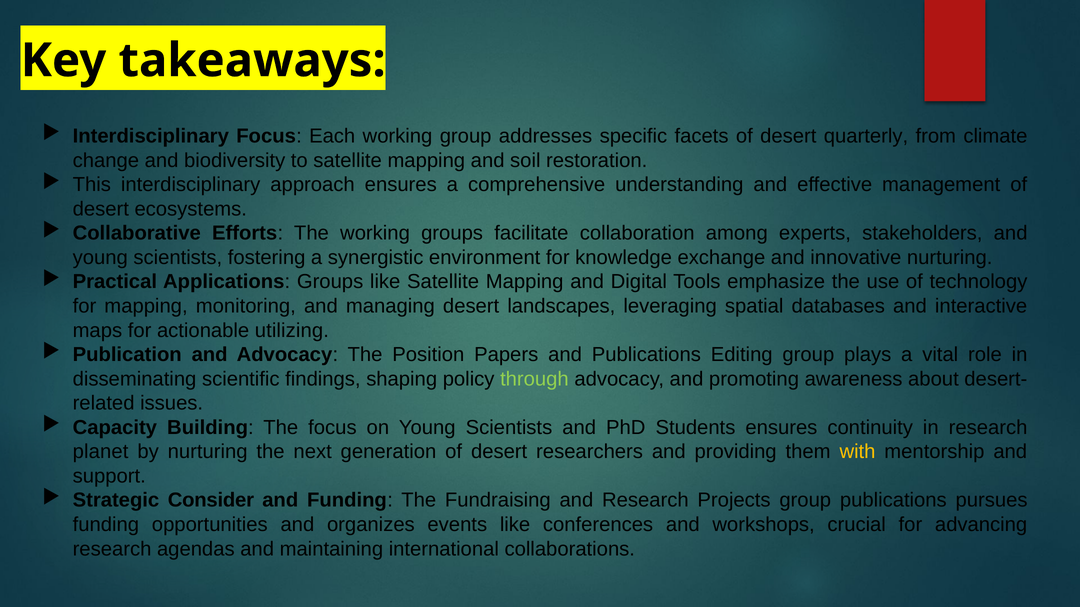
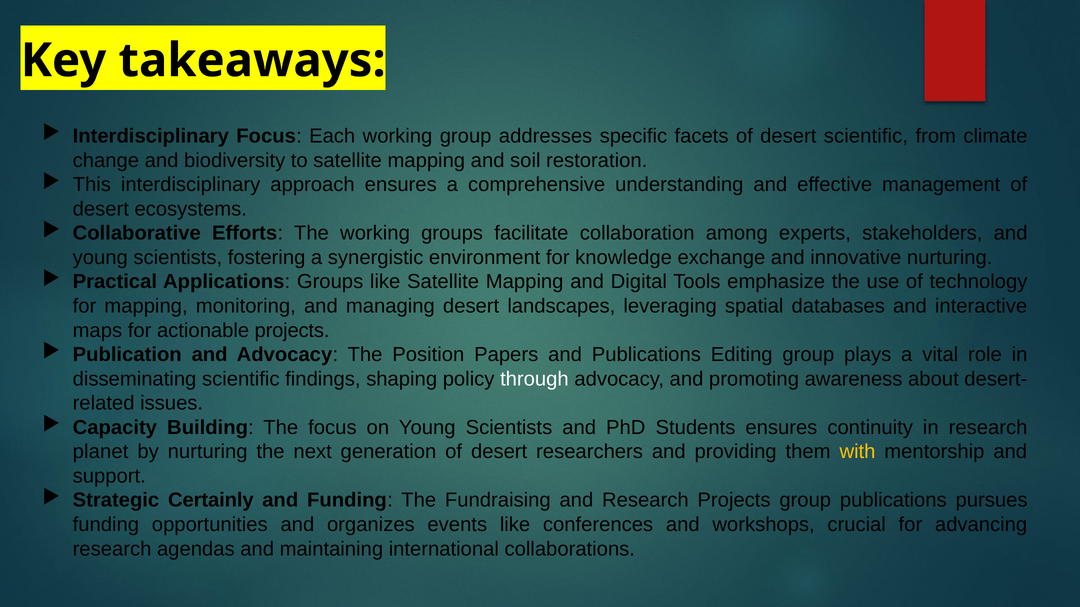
desert quarterly: quarterly -> scientific (866, 136)
actionable utilizing: utilizing -> projects (292, 331)
through colour: light green -> white (534, 379)
Consider: Consider -> Certainly (211, 501)
